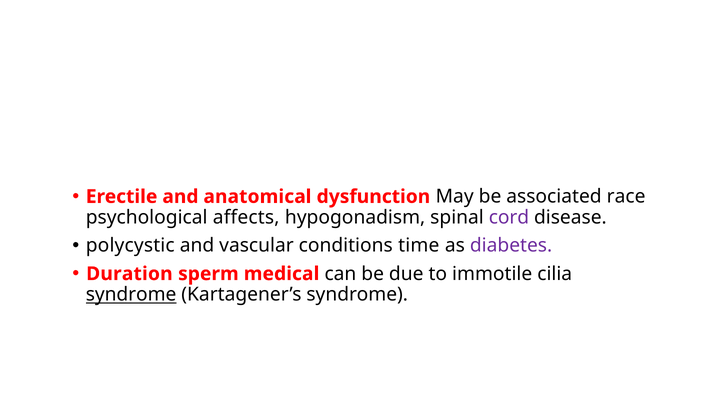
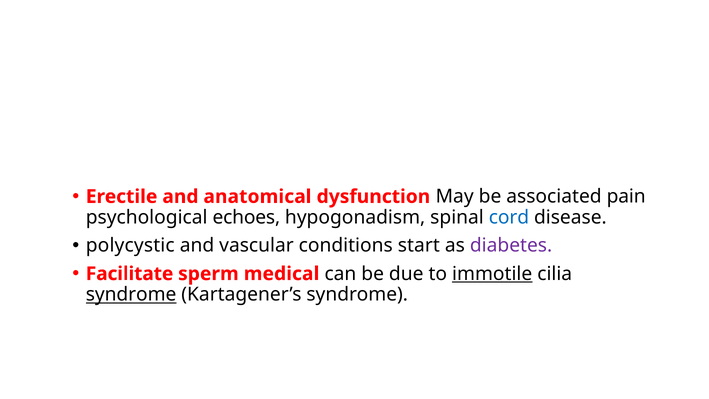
race: race -> pain (626, 197)
affects: affects -> echoes (246, 217)
cord colour: purple -> blue (509, 217)
time: time -> start (419, 245)
Duration: Duration -> Facilitate (130, 274)
immotile underline: none -> present (492, 274)
